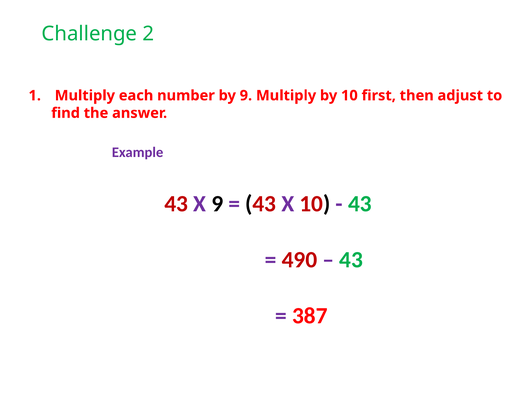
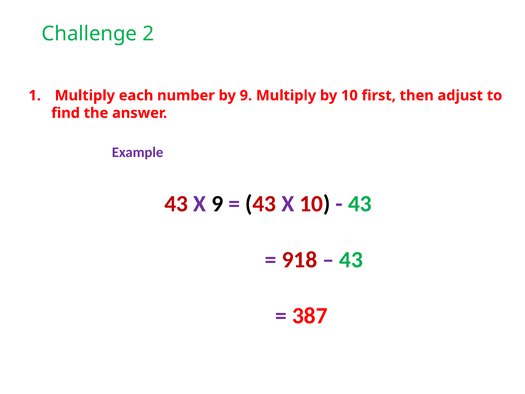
490: 490 -> 918 (299, 260)
